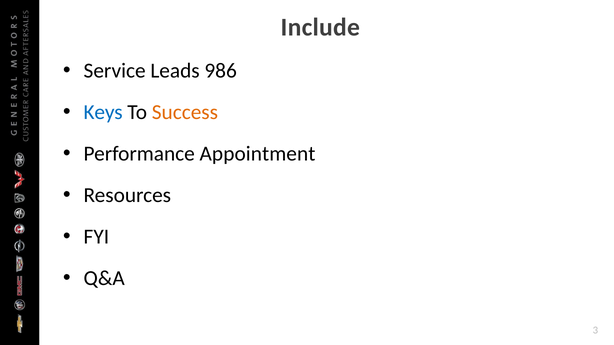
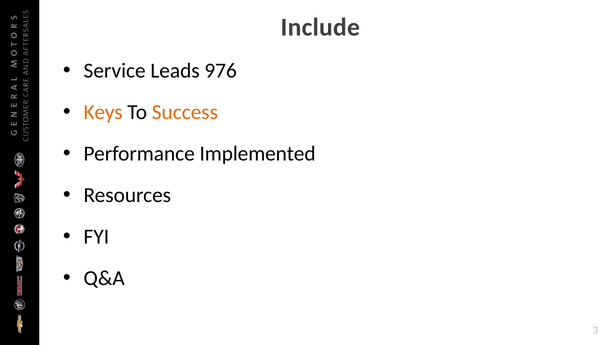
986: 986 -> 976 (221, 71)
Keys colour: blue -> orange (103, 112)
Appointment: Appointment -> Implemented (258, 154)
